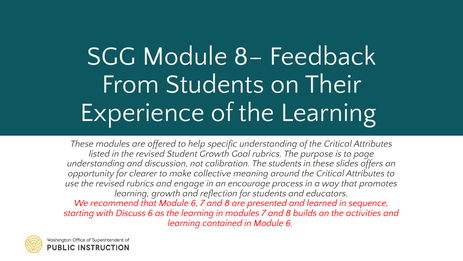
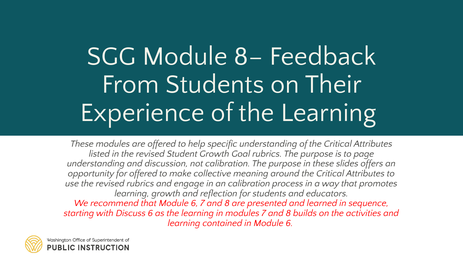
calibration The students: students -> purpose (285, 163)
for clearer: clearer -> offered (143, 173)
an encourage: encourage -> calibration (249, 183)
